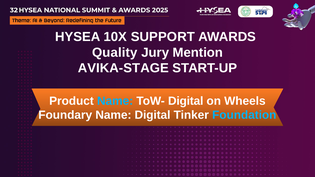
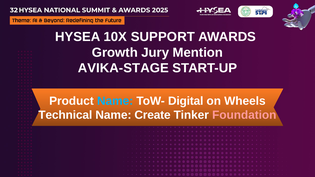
Quality: Quality -> Growth (115, 52)
Foundary: Foundary -> Technical (65, 115)
Name Digital: Digital -> Create (153, 115)
Foundation colour: light blue -> pink (244, 115)
